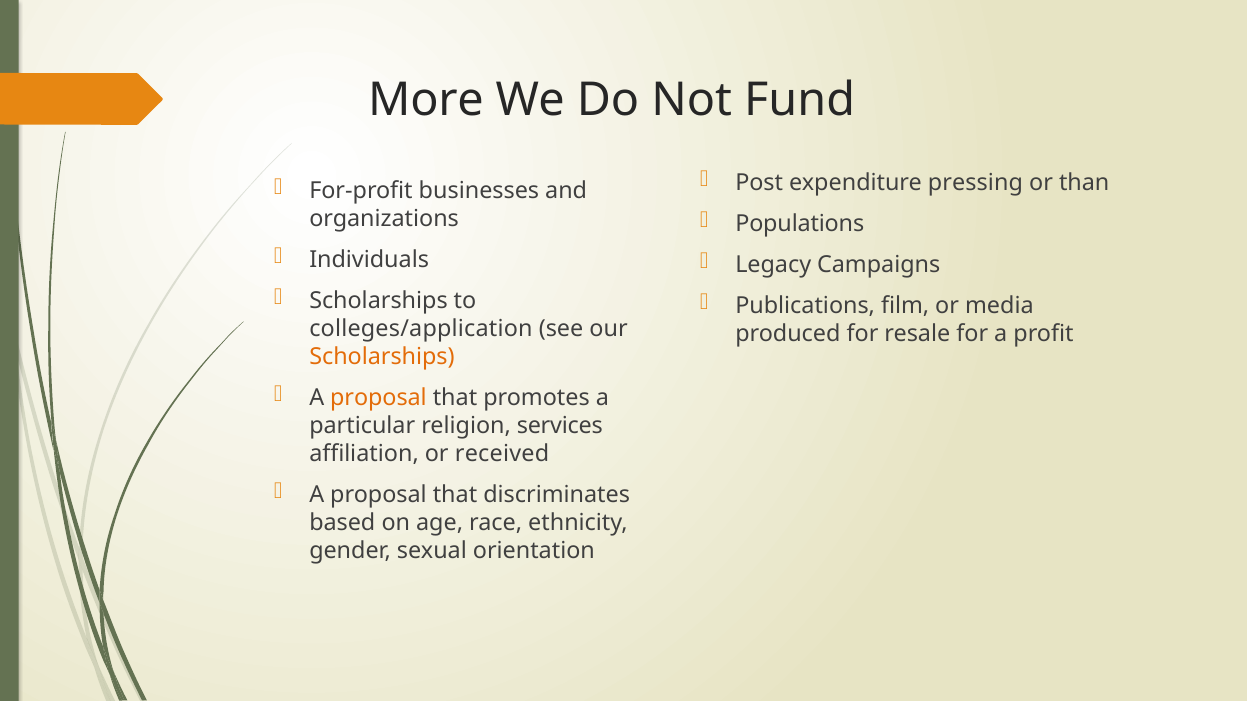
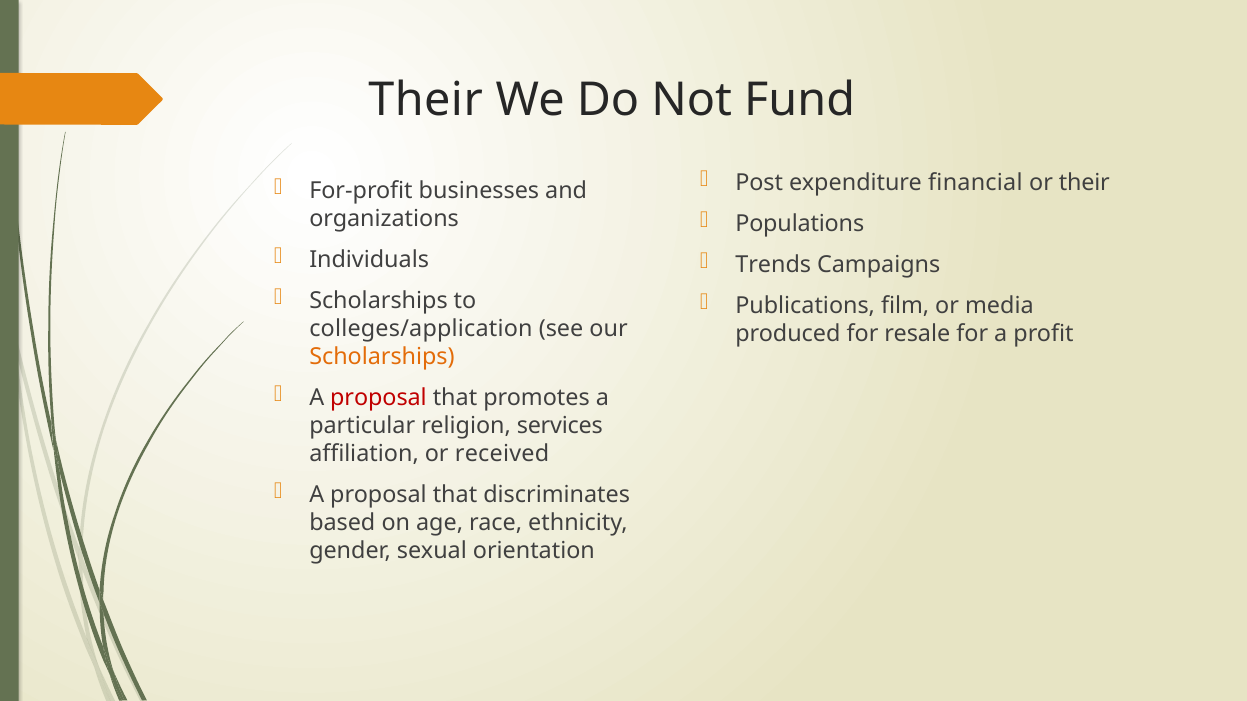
More: More -> Their (426, 100)
pressing: pressing -> financial (975, 183)
or than: than -> their (1084, 183)
Legacy: Legacy -> Trends (773, 265)
proposal colour: orange -> red (378, 398)
